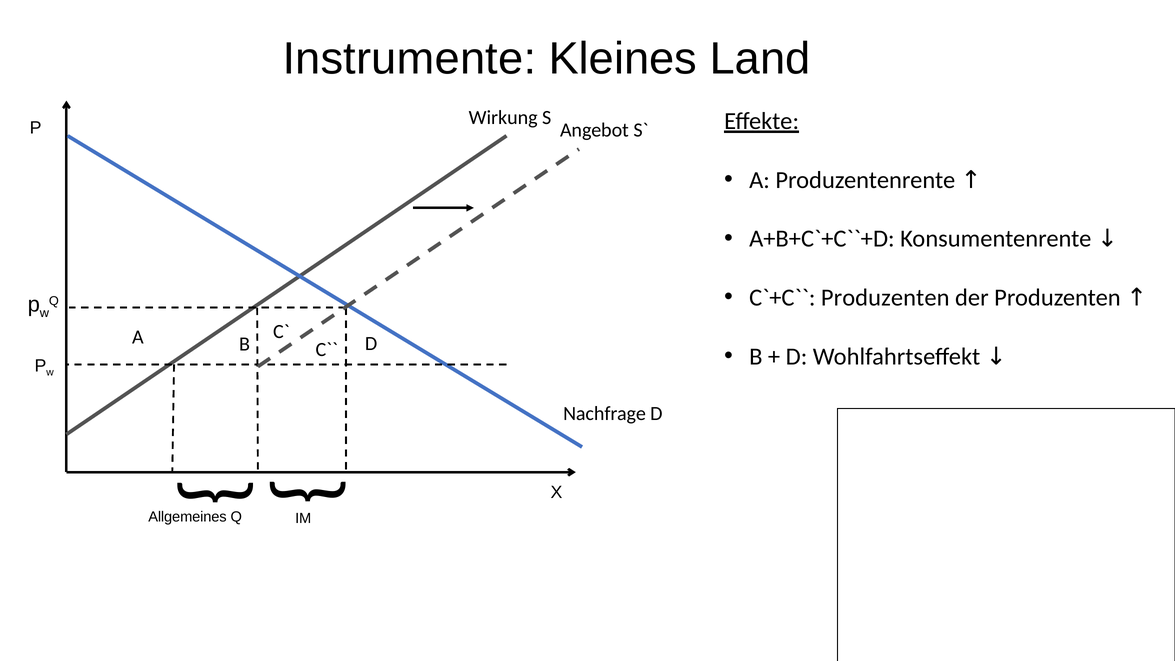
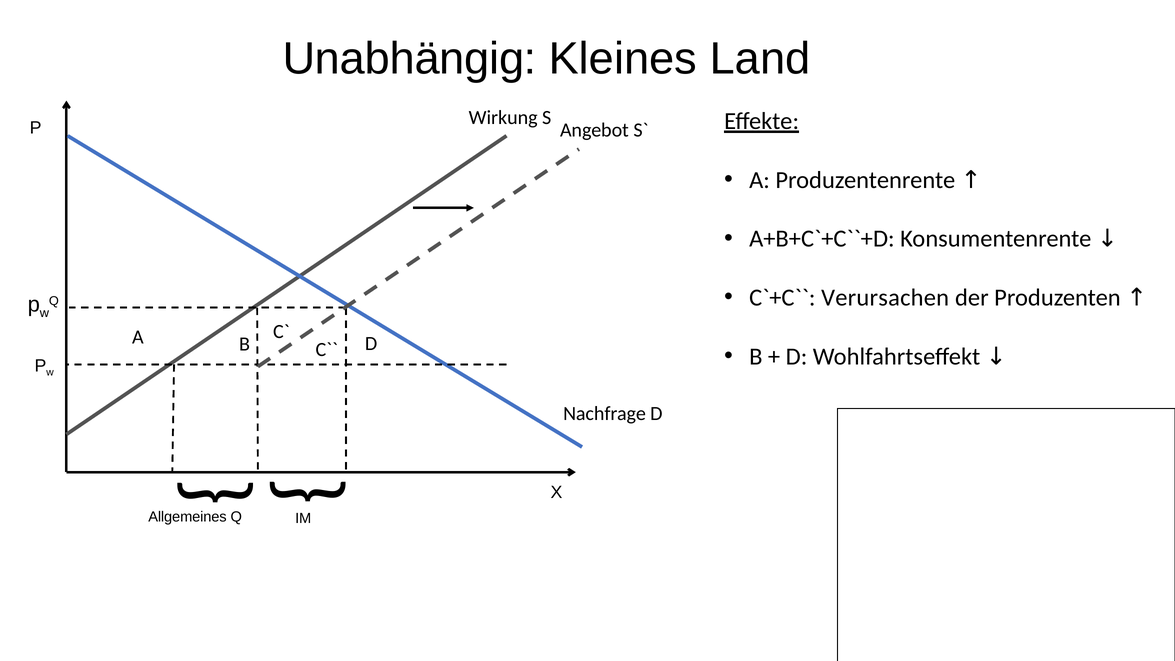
Instrumente: Instrumente -> Unabhängig (410, 59)
Produzenten: Produzenten -> Verursachen (885, 298)
